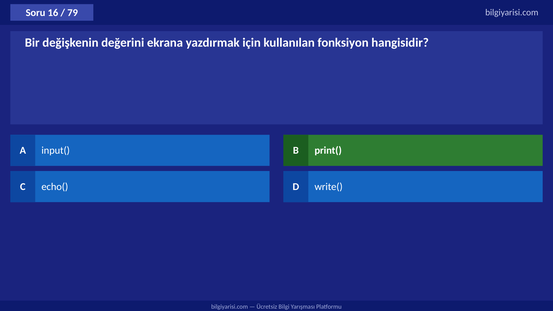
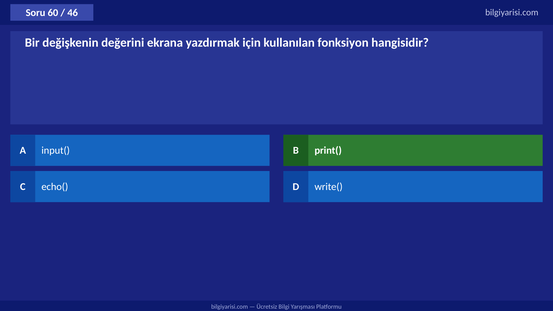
16: 16 -> 60 (53, 13)
79: 79 -> 46 (73, 13)
